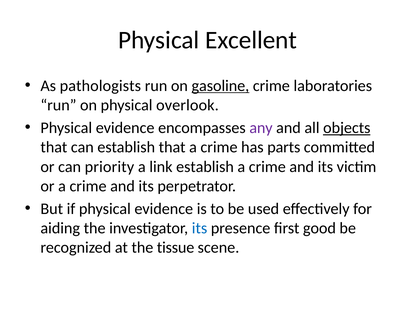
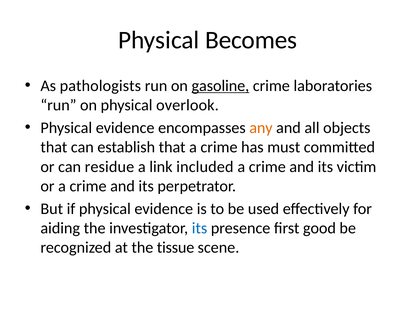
Excellent: Excellent -> Becomes (251, 40)
any colour: purple -> orange (261, 128)
objects underline: present -> none (347, 128)
parts: parts -> must (284, 147)
priority: priority -> residue (109, 166)
link establish: establish -> included (205, 166)
